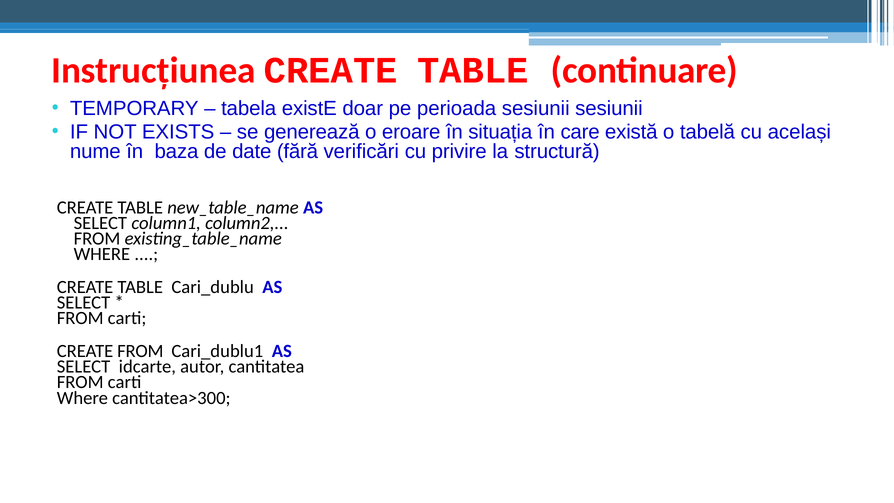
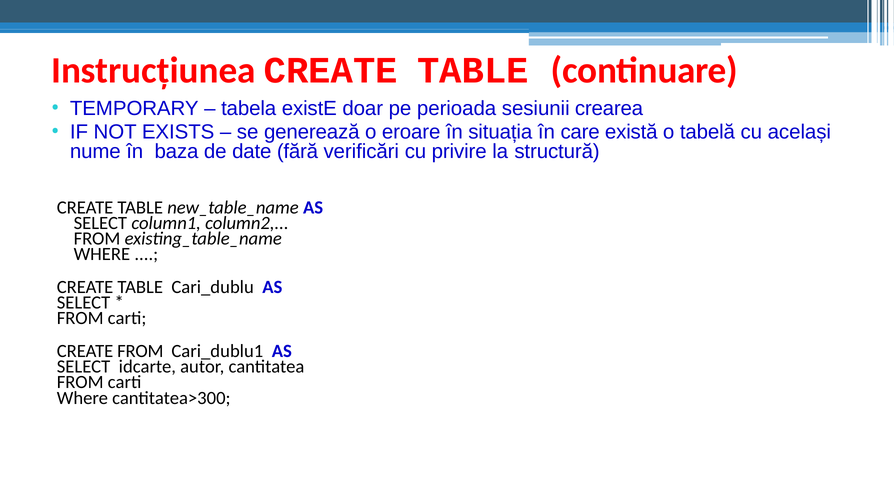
sesiunii sesiunii: sesiunii -> crearea (609, 109)
